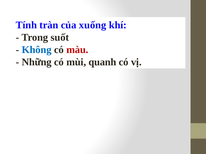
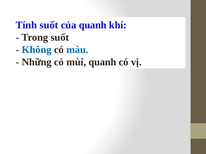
tràn: tràn -> suốt (49, 25)
xuống: xuống -> quanh (93, 25)
màu colour: red -> blue (77, 50)
